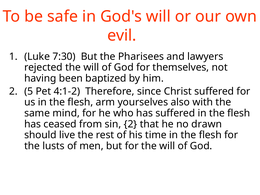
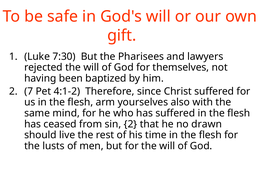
evil: evil -> gift (122, 36)
5: 5 -> 7 (29, 91)
